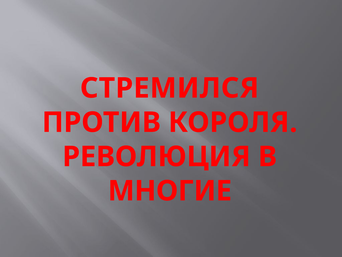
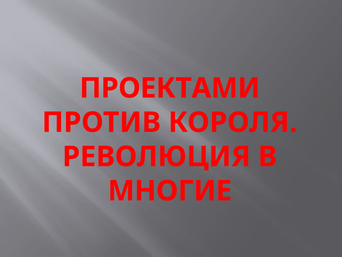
СТРЕМИЛСЯ: СТРЕМИЛСЯ -> ПРОЕКТАМИ (170, 88)
